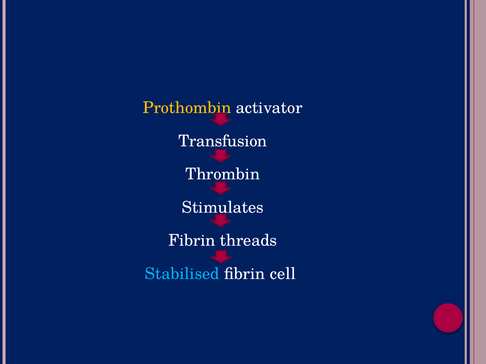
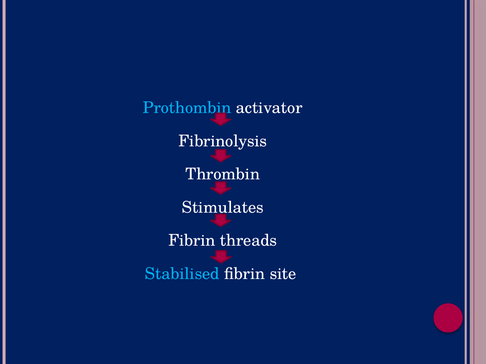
Prothombin colour: yellow -> light blue (187, 108)
Transfusion: Transfusion -> Fibrinolysis (223, 141)
cell: cell -> site (283, 274)
